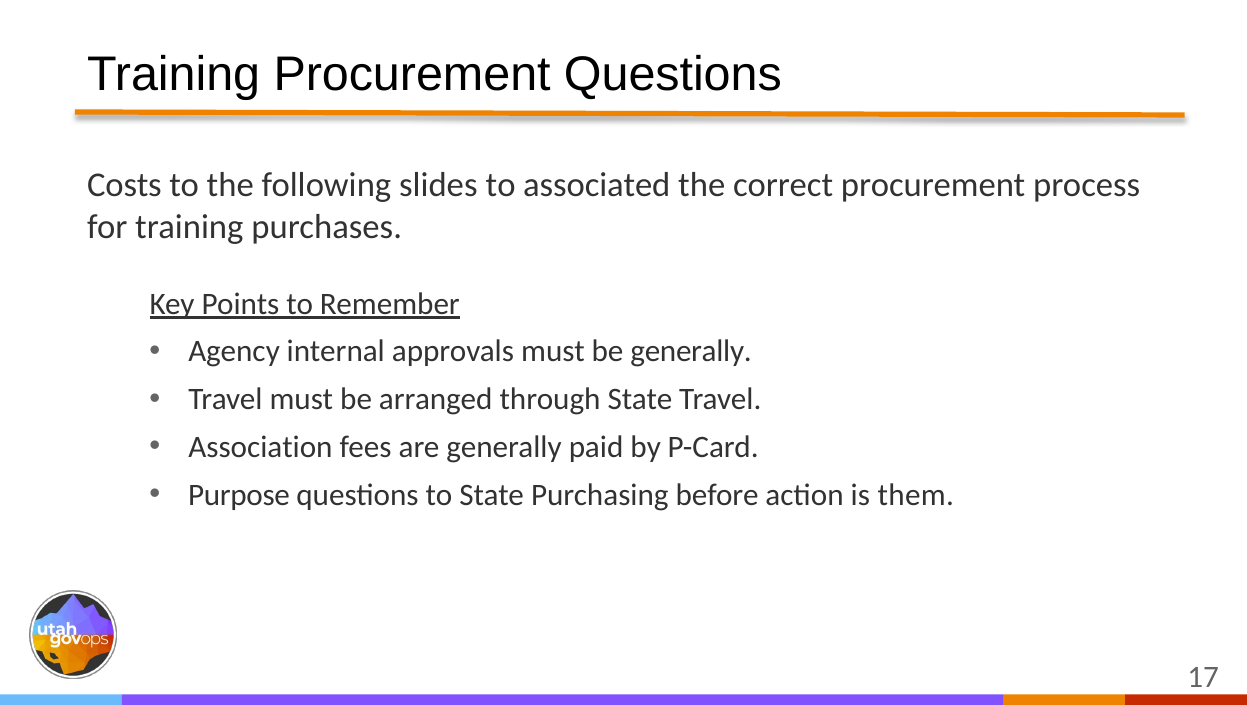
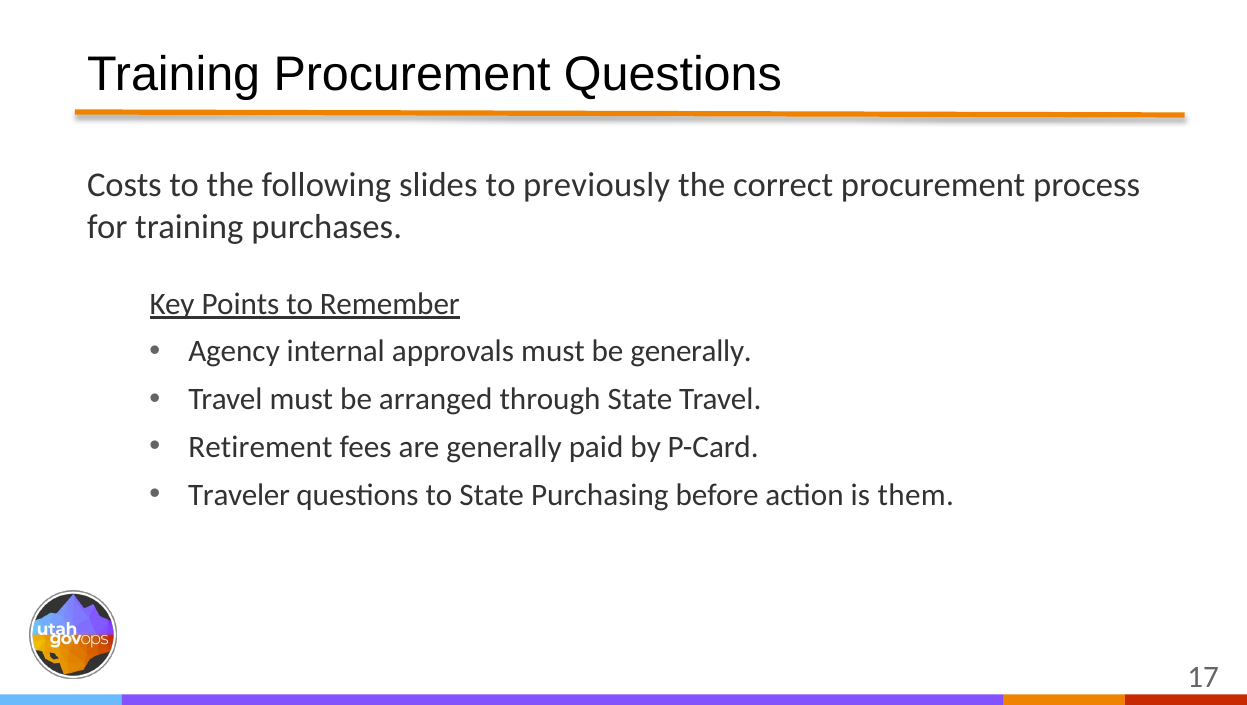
associated: associated -> previously (597, 185)
Association: Association -> Retirement (260, 447)
Purpose: Purpose -> Traveler (239, 495)
